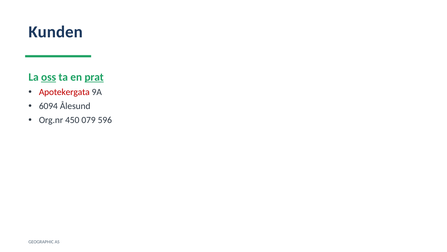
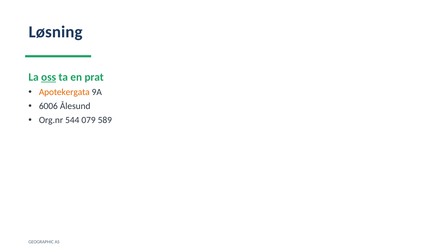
Kunden: Kunden -> Løsning (56, 32)
prat underline: present -> none (94, 77)
Apotekergata colour: red -> orange (64, 92)
6094: 6094 -> 6006 (48, 106)
450: 450 -> 544 (72, 120)
596: 596 -> 589 (105, 120)
